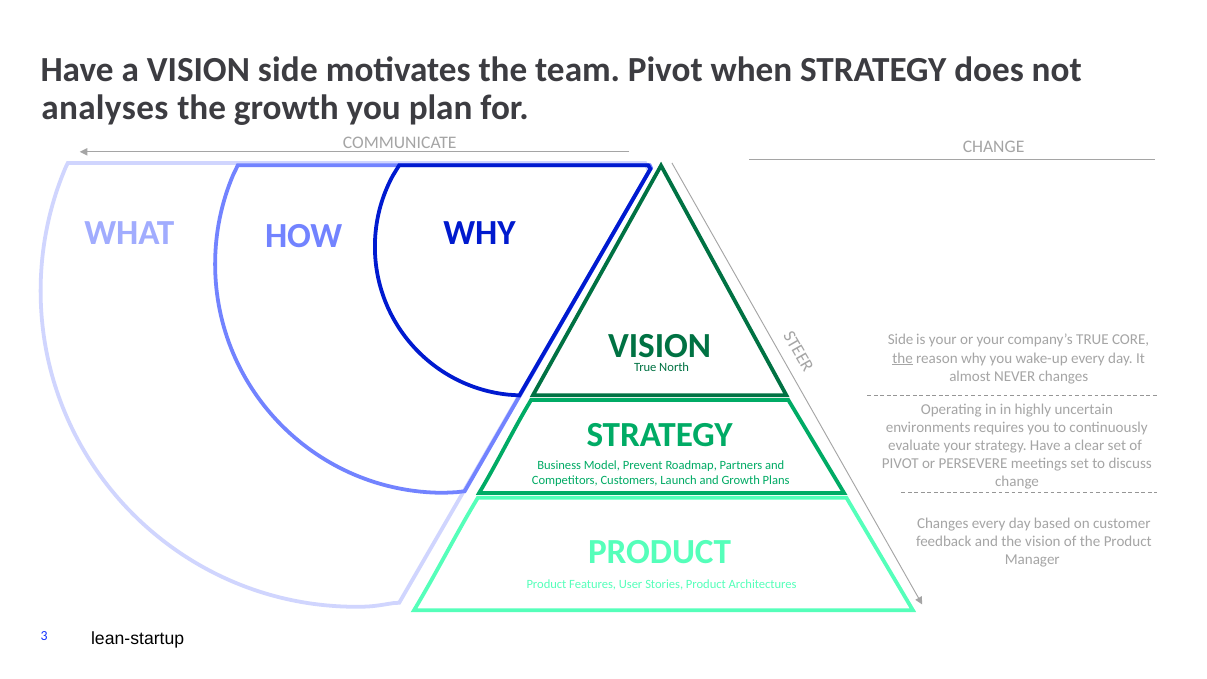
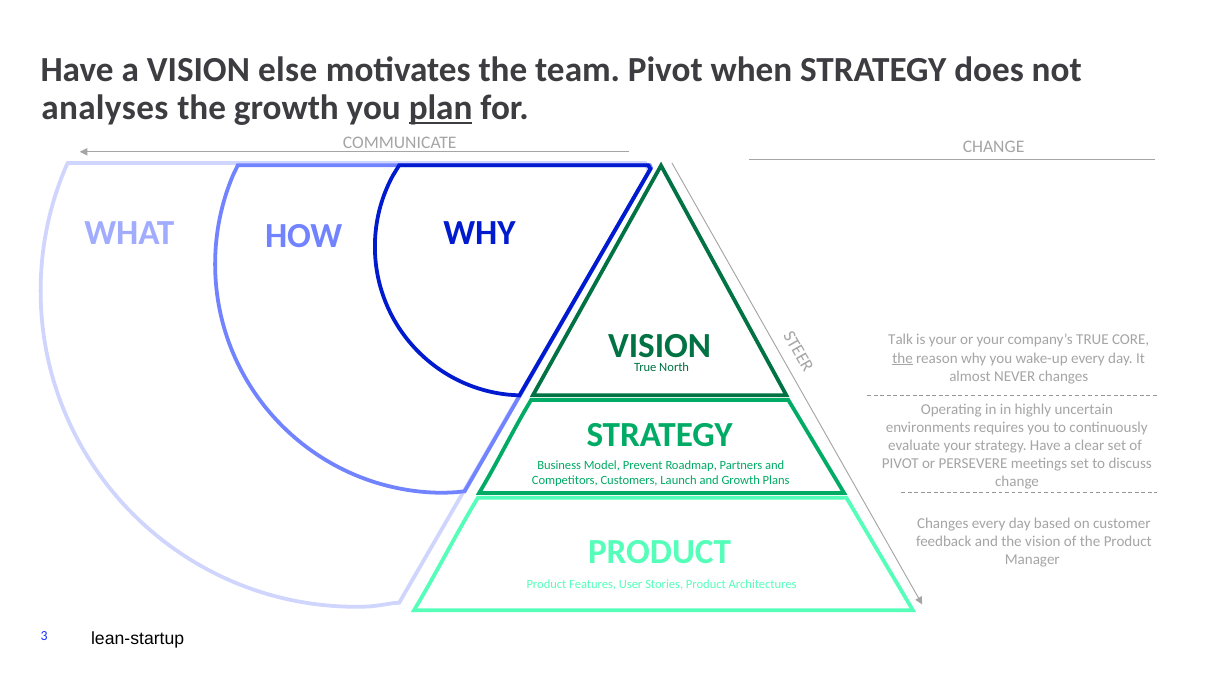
VISION side: side -> else (288, 70)
plan underline: none -> present (441, 108)
Side: Side -> Talk (901, 340)
